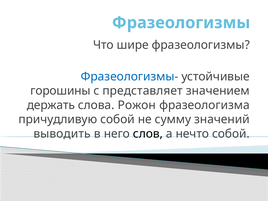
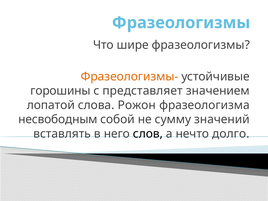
Фразеологизмы- colour: blue -> orange (130, 76)
держать: держать -> лопатой (51, 105)
причудливую: причудливую -> несвободным (58, 119)
выводить: выводить -> вставлять (62, 134)
нечто собой: собой -> долго (231, 134)
